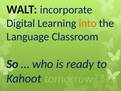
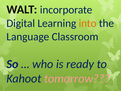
tomorrow colour: light green -> pink (77, 78)
